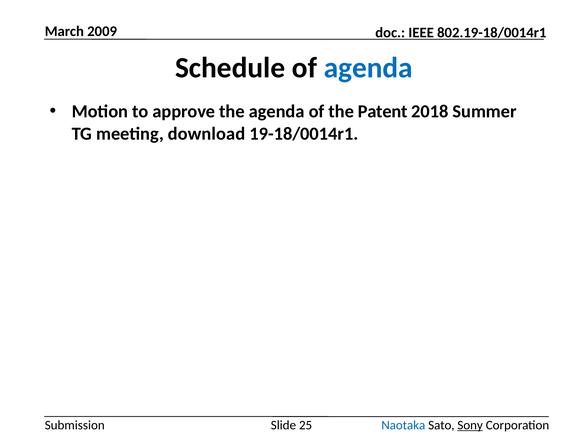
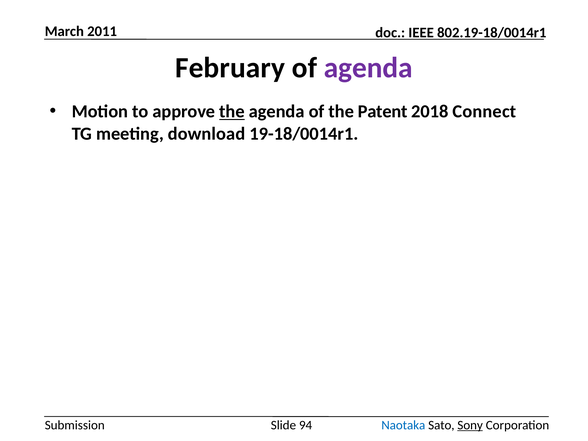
2009: 2009 -> 2011 (102, 31)
Schedule: Schedule -> February (230, 68)
agenda colour: blue -> purple (368, 68)
the underline: none -> present (232, 112)
Summer: Summer -> Connect (484, 112)
25: 25 -> 94 (306, 425)
